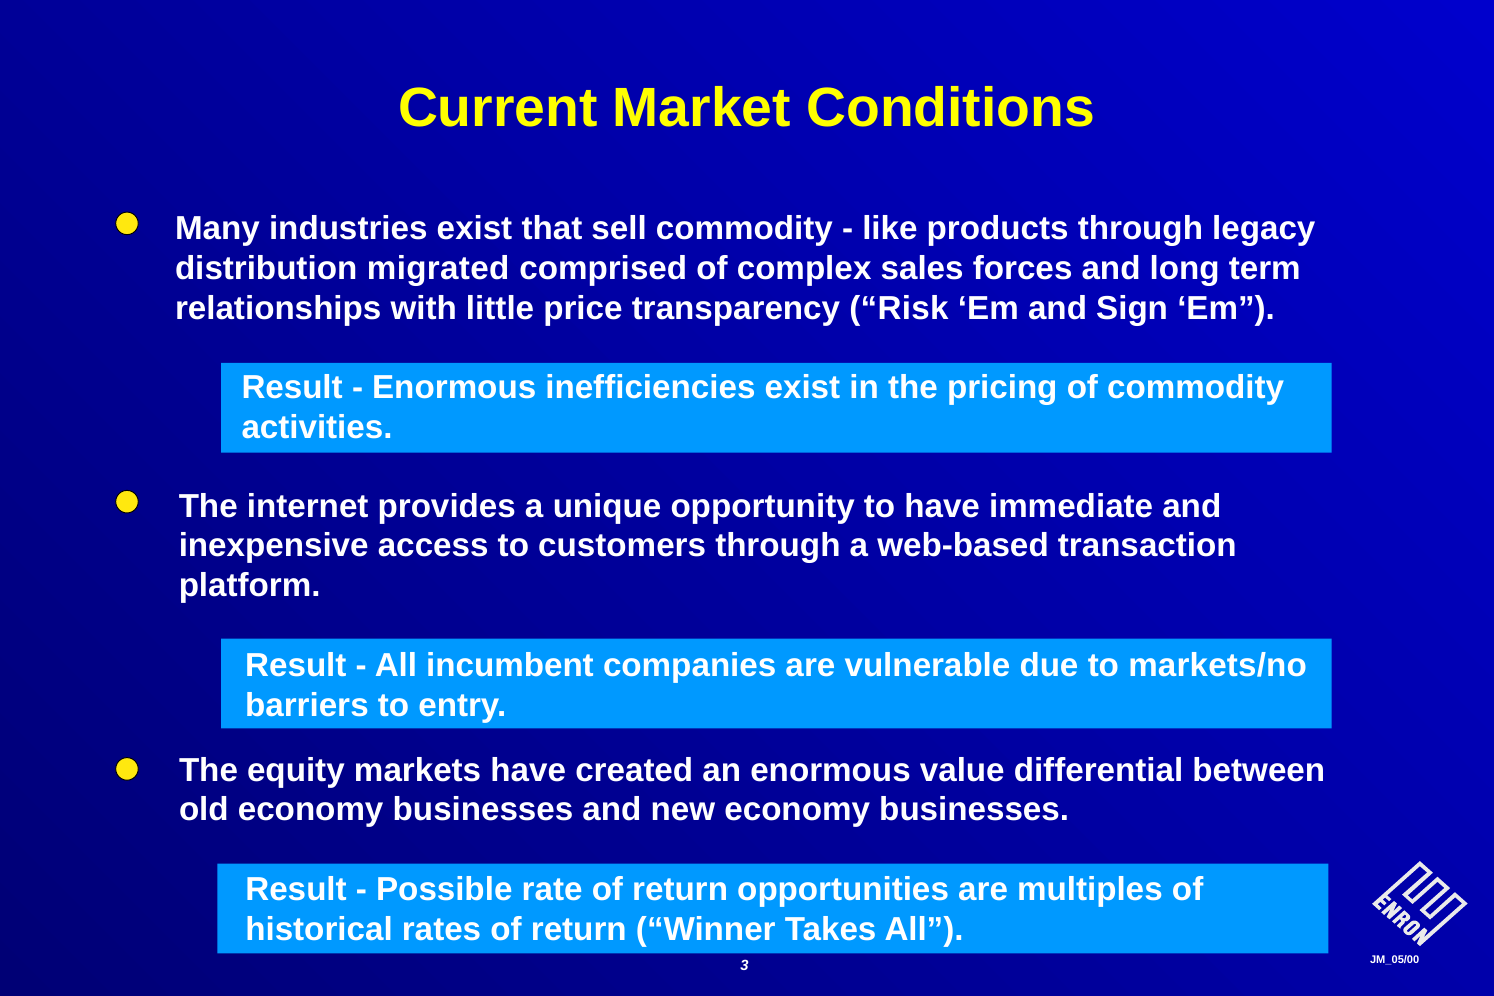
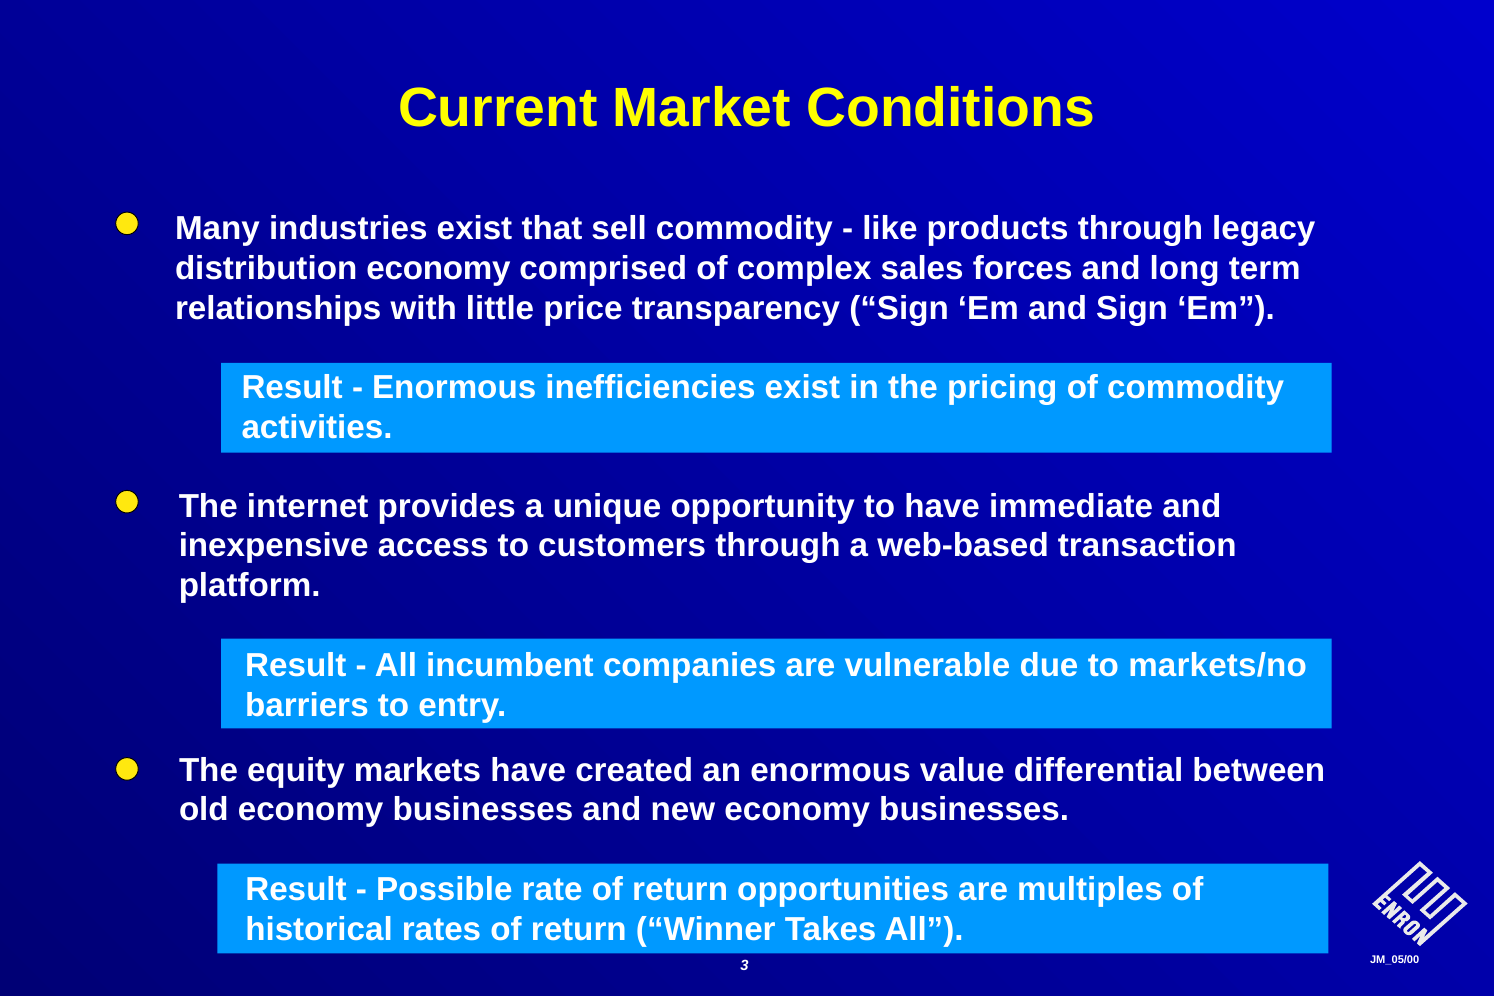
distribution migrated: migrated -> economy (438, 268)
transparency Risk: Risk -> Sign (899, 308)
